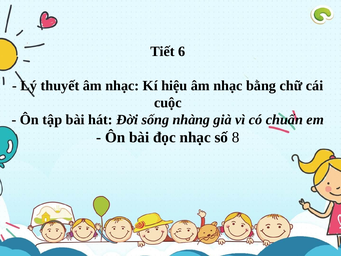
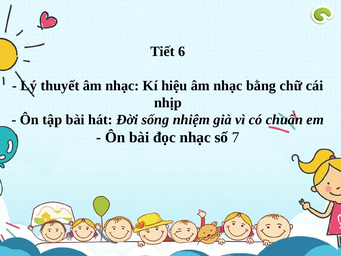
cuộc: cuộc -> nhịp (168, 103)
nhàng: nhàng -> nhiệm (191, 120)
8: 8 -> 7 (236, 137)
